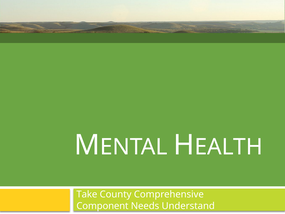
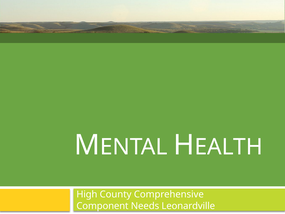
Take: Take -> High (87, 194)
Understand: Understand -> Leonardville (188, 206)
